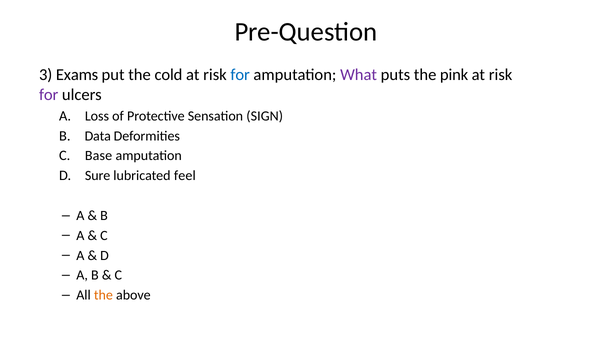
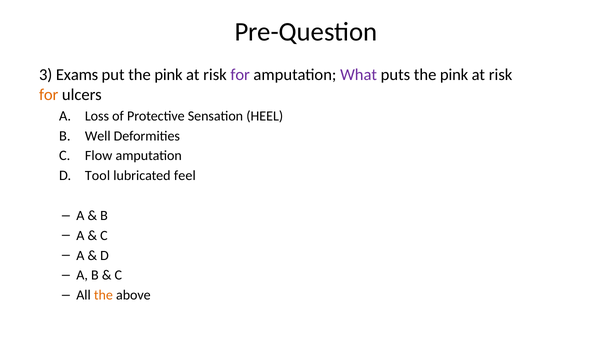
put the cold: cold -> pink (168, 75)
for colour: blue -> purple (240, 75)
for colour: purple -> orange (49, 94)
SIGN: SIGN -> HEEL (265, 116)
Data: Data -> Well (98, 136)
Base: Base -> Flow (99, 155)
Sure: Sure -> Tool (98, 175)
